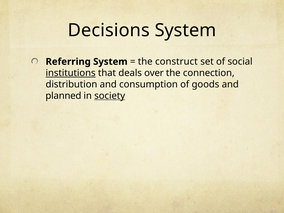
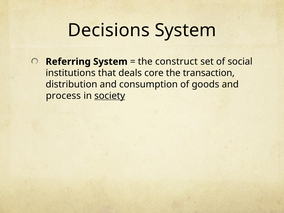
institutions underline: present -> none (71, 73)
over: over -> core (154, 73)
connection: connection -> transaction (209, 73)
planned: planned -> process (63, 96)
